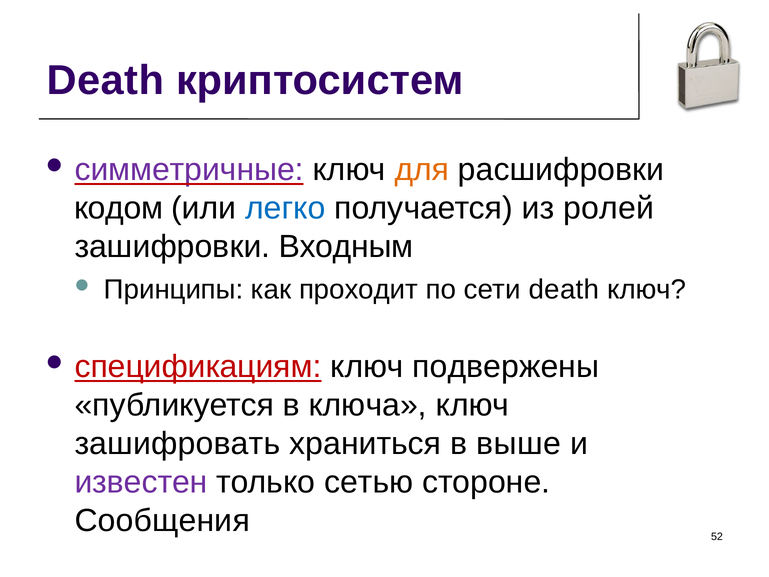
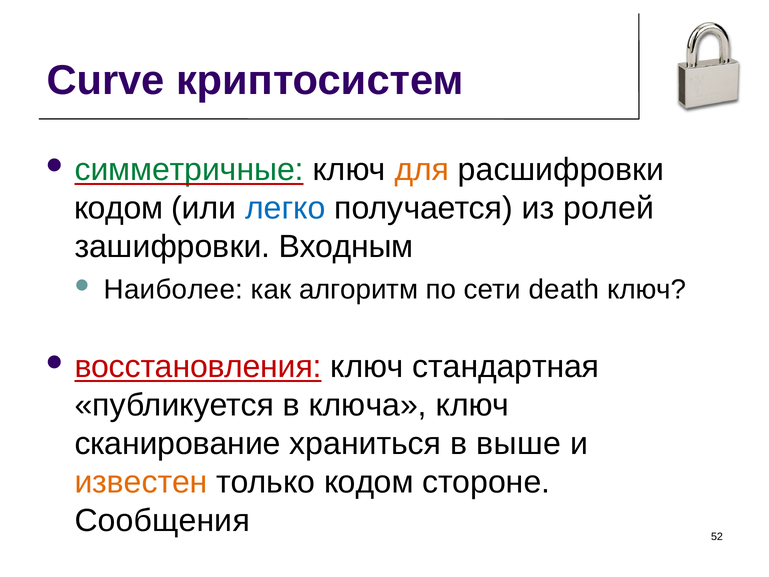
Death: Death -> Curve (106, 81)
симметричные colour: purple -> green (189, 170)
Принципы: Принципы -> Наиболее (173, 289)
проходит: проходит -> алгоритм (359, 289)
спецификациям: спецификациям -> восстановления (198, 367)
подвержены: подвержены -> стандартная (506, 367)
зашифровать: зашифровать -> сканирование (178, 444)
известен colour: purple -> orange (141, 482)
только сетью: сетью -> кодом (369, 482)
